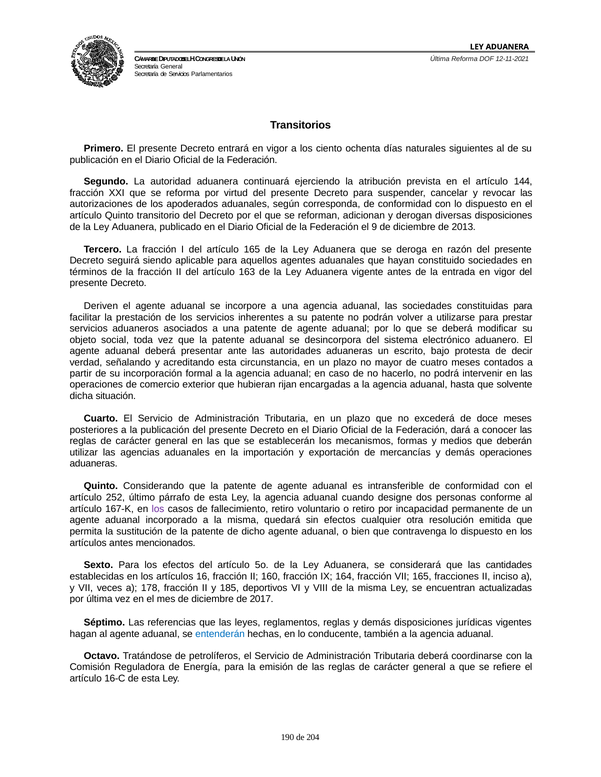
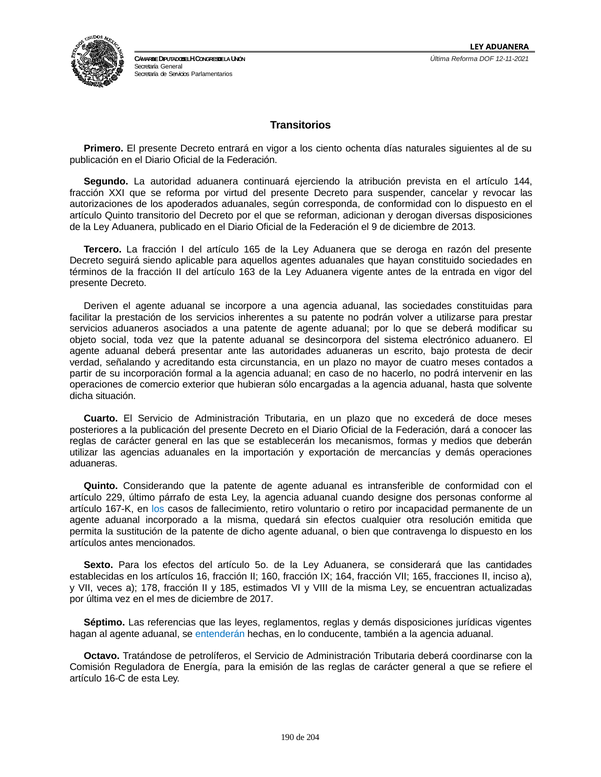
rijan: rijan -> sólo (287, 385)
252: 252 -> 229 (115, 498)
los colour: purple -> blue (158, 509)
deportivos: deportivos -> estimados (265, 588)
